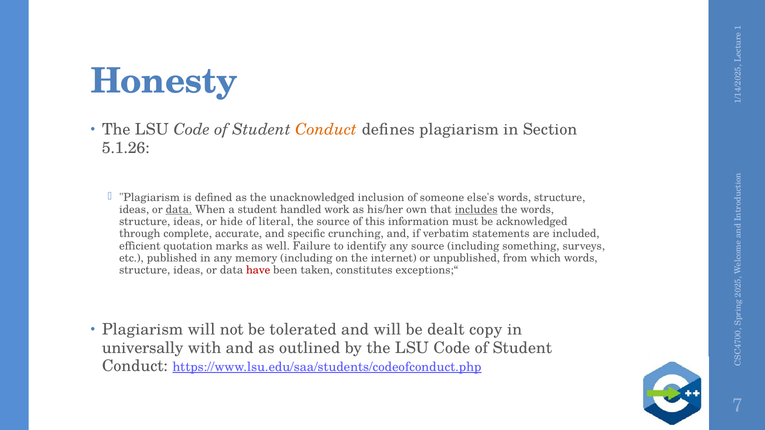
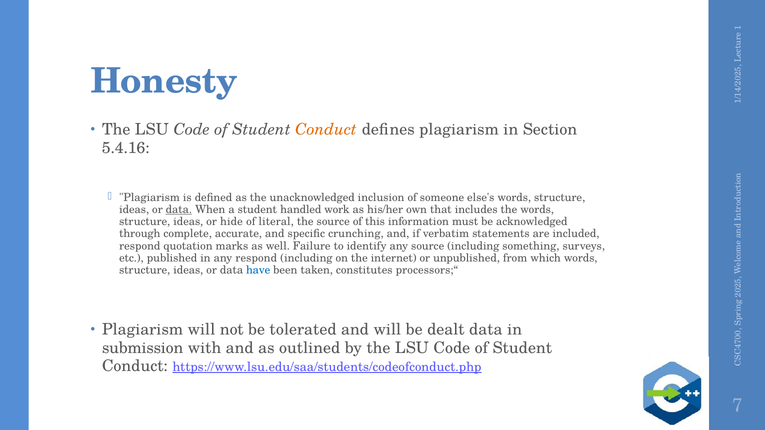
5.1.26: 5.1.26 -> 5.4.16 (126, 148)
includes underline: present -> none (476, 210)
efficient: efficient -> respond (140, 246)
any memory: memory -> respond (256, 258)
have colour: red -> blue (258, 270)
exceptions;“: exceptions;“ -> processors;“ (427, 270)
dealt copy: copy -> data (486, 330)
universally: universally -> submission (143, 348)
